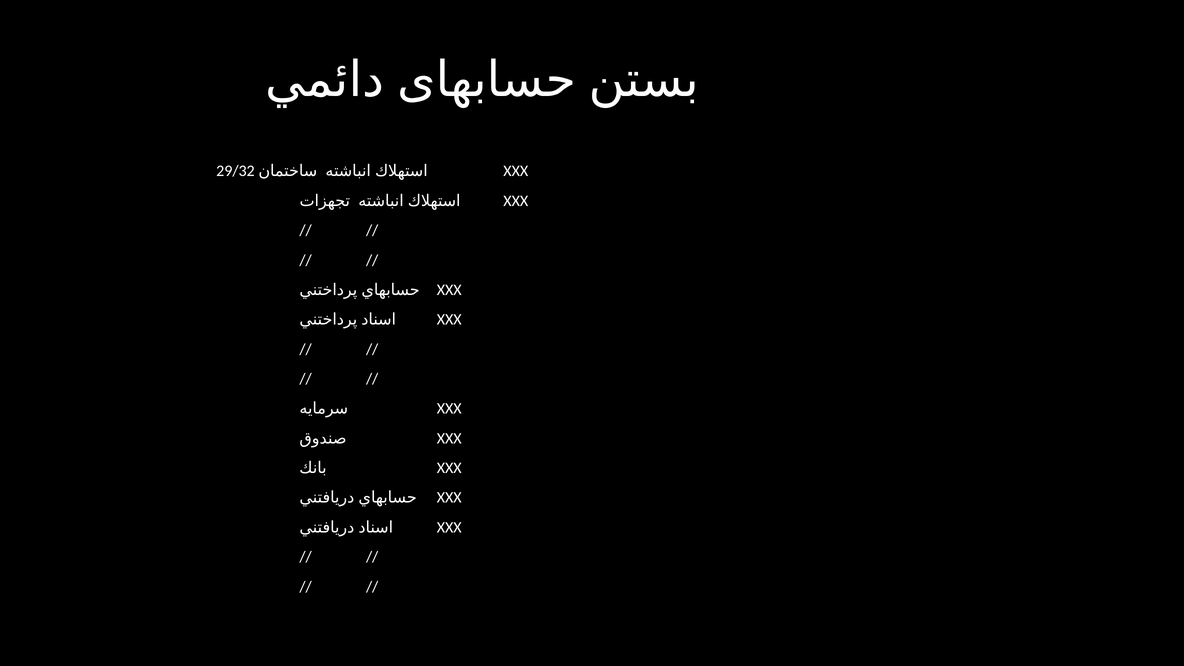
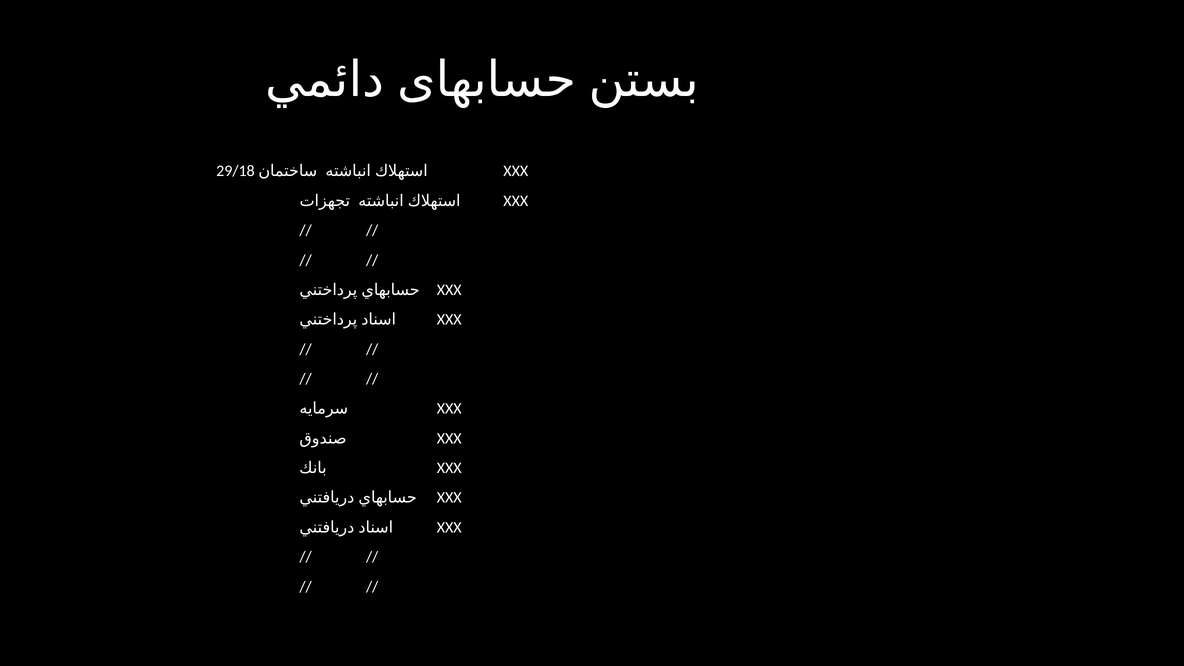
29/32: 29/32 -> 29/18 (235, 171)
